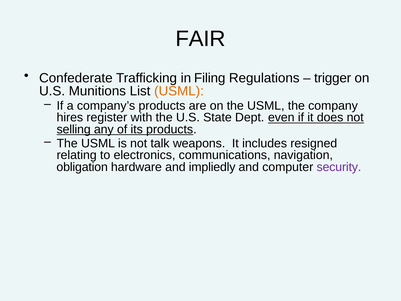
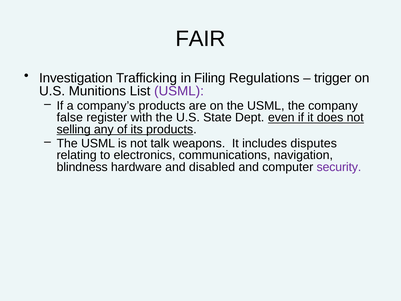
Confederate: Confederate -> Investigation (76, 78)
USML colour: orange -> purple (179, 91)
hires: hires -> false (70, 117)
resigned: resigned -> disputes (314, 143)
obligation: obligation -> blindness (82, 167)
impliedly: impliedly -> disabled (212, 167)
